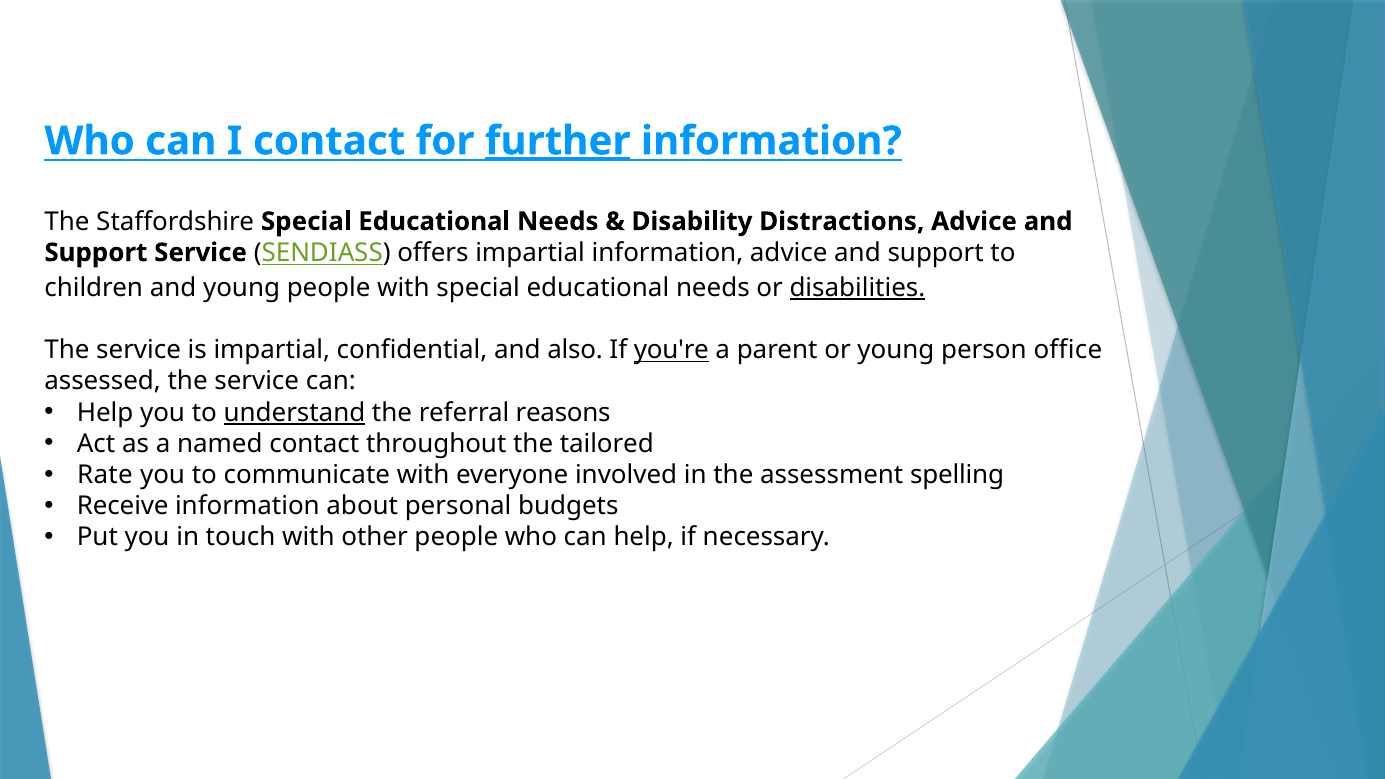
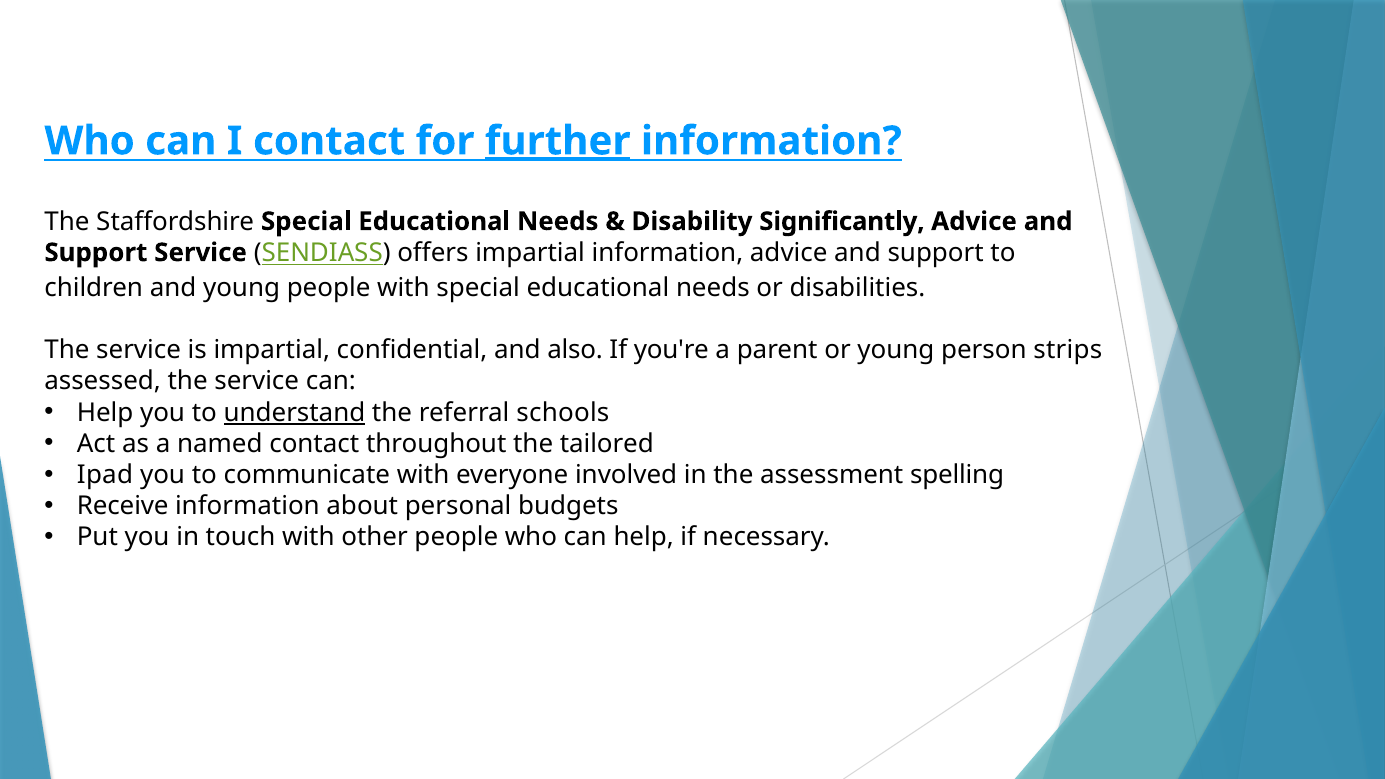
Distractions: Distractions -> Significantly (842, 221)
disabilities underline: present -> none (857, 288)
you're underline: present -> none (671, 350)
office: office -> strips (1068, 350)
reasons: reasons -> schools (563, 413)
Rate: Rate -> Ipad (105, 475)
